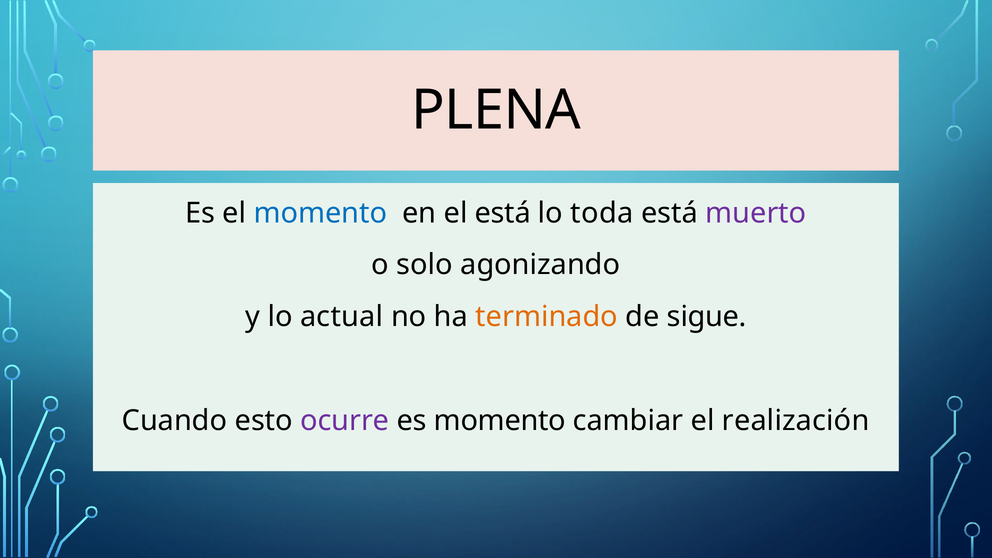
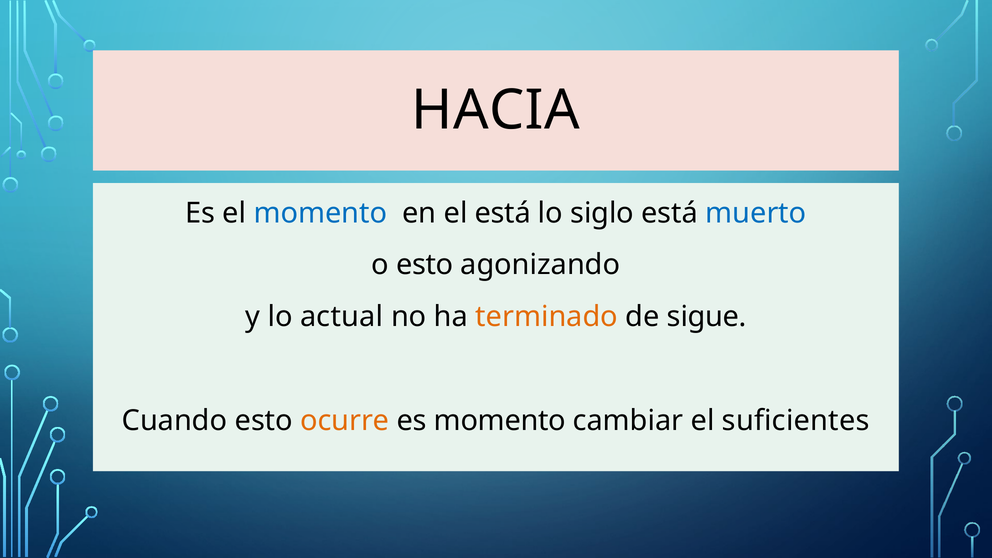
PLENA: PLENA -> HACIA (496, 110)
toda: toda -> siglo (602, 213)
muerto colour: purple -> blue (756, 213)
o solo: solo -> esto (425, 265)
ocurre colour: purple -> orange (345, 421)
realización: realización -> suficientes (796, 421)
